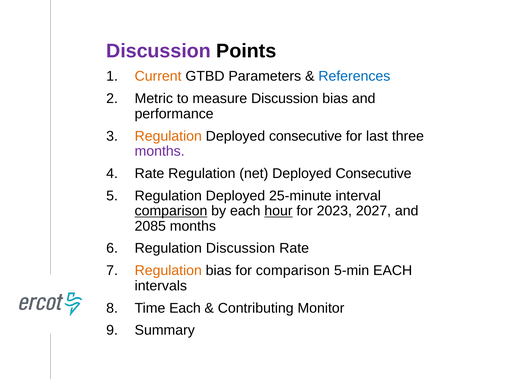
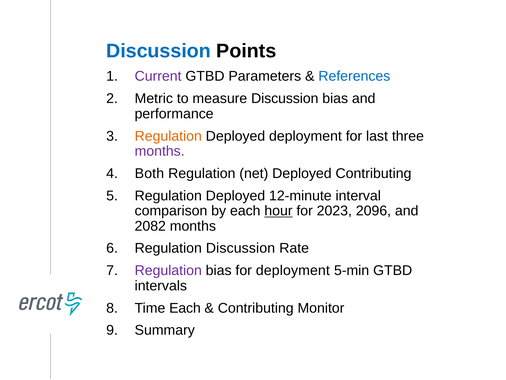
Discussion colour: purple -> blue (159, 51)
Current colour: orange -> purple (158, 76)
consecutive: consecutive -> deployment (305, 136)
Rate: Rate -> Both (149, 173)
net Deployed Consecutive: Consecutive -> Contributing (373, 173)
25-minute: 25-minute -> 12-minute (300, 195)
comparison underline: present -> none (171, 211)
2027: 2027 -> 2096 (373, 211)
2085: 2085 -> 2082 (150, 226)
Regulation colour: orange -> purple (168, 270)
for comparison: comparison -> deployment (293, 270)
5-min EACH: EACH -> GTBD (393, 270)
